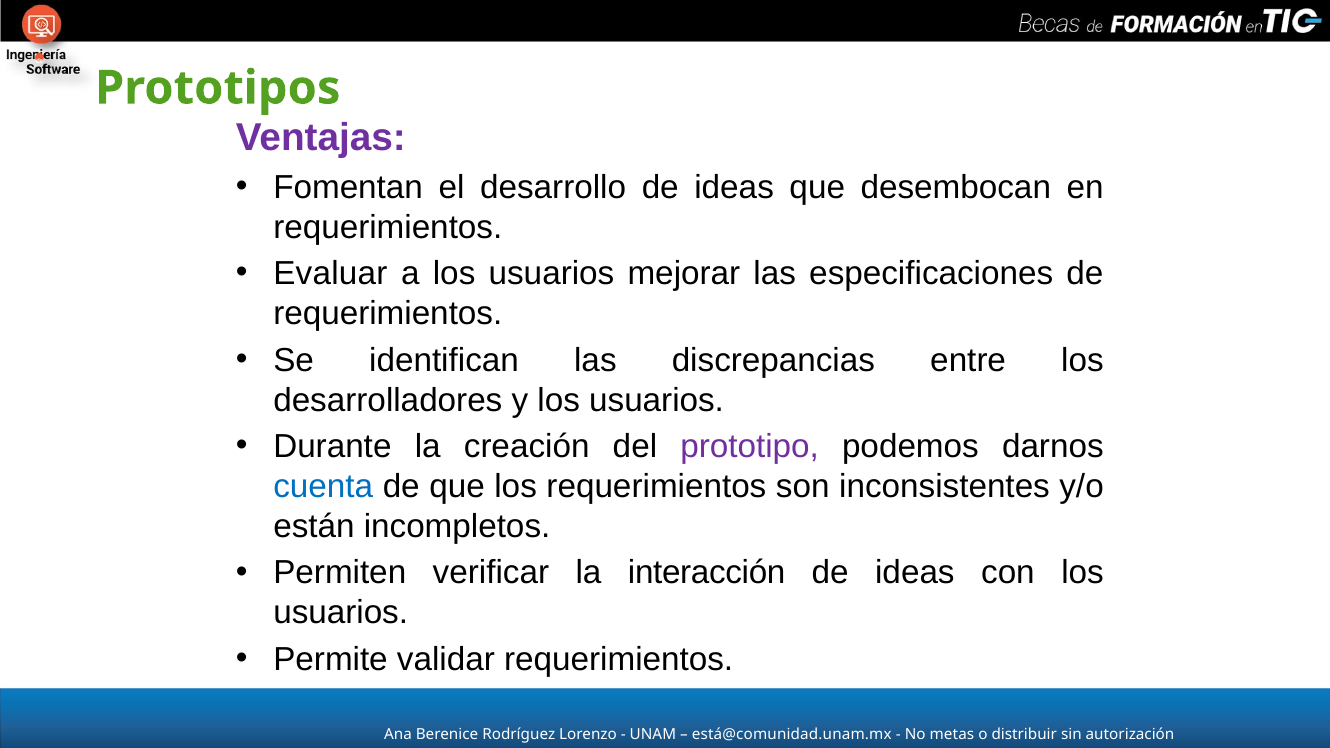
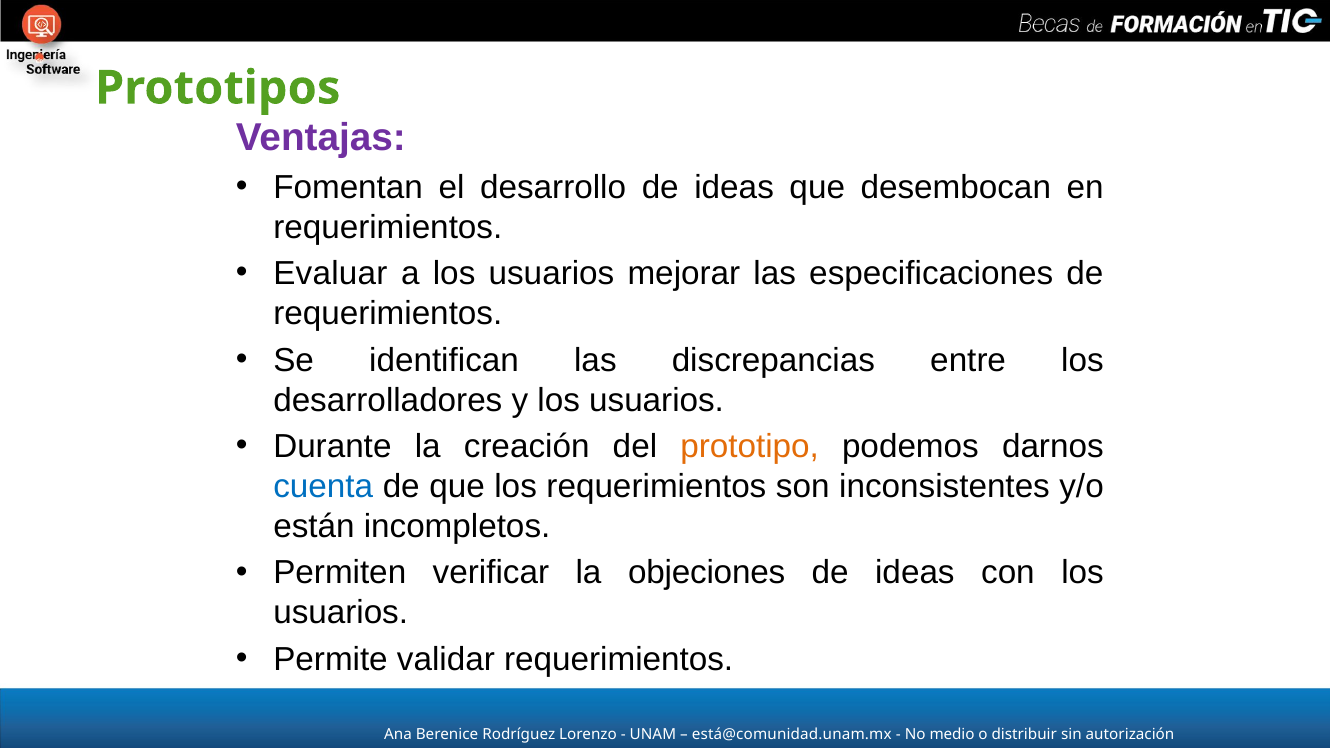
prototipo colour: purple -> orange (750, 447)
interacción: interacción -> objeciones (707, 573)
metas: metas -> medio (952, 735)
